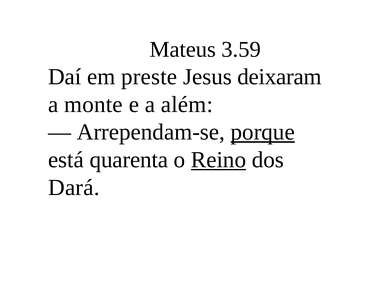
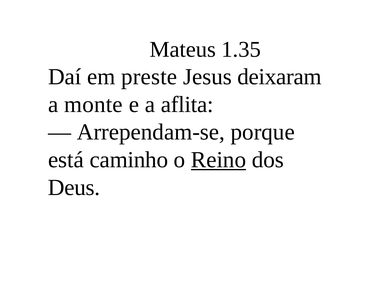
3.59: 3.59 -> 1.35 (241, 49)
além: além -> aflita (187, 105)
porque underline: present -> none (263, 132)
quarenta: quarenta -> caminho (129, 160)
Dará: Dará -> Deus (74, 188)
